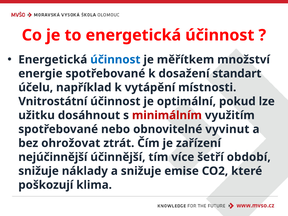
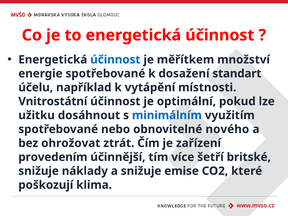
minimálním colour: red -> blue (167, 115)
vyvinut: vyvinut -> nového (227, 129)
nejúčinnější: nejúčinnější -> provedením (53, 157)
období: období -> britské (249, 157)
